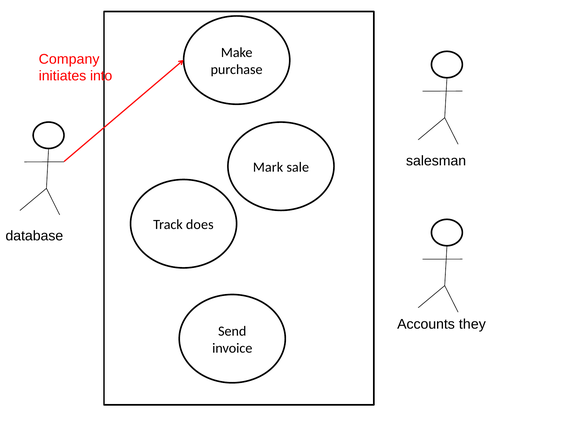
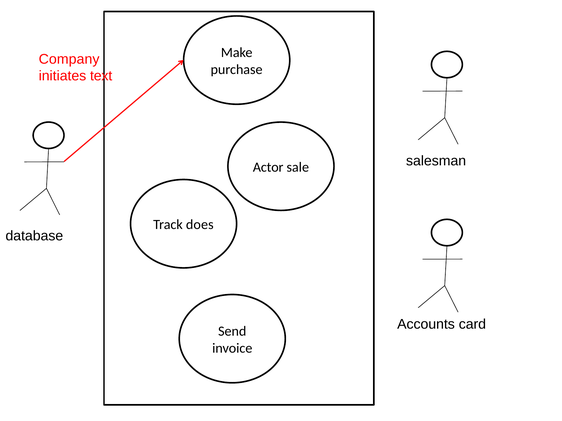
into: into -> text (101, 76)
Mark: Mark -> Actor (268, 167)
they: they -> card (472, 325)
